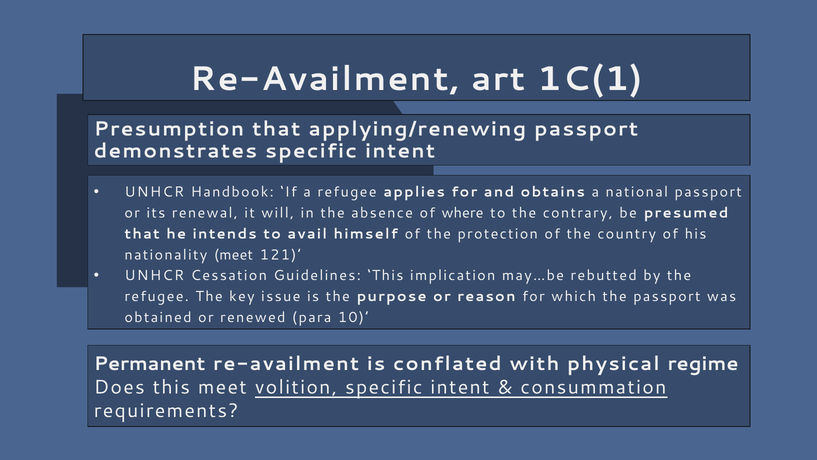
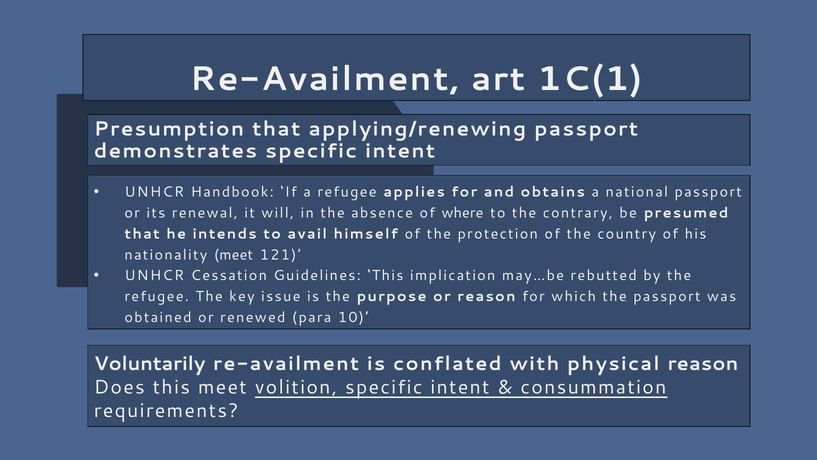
Permanent: Permanent -> Voluntarily (150, 363)
physical regime: regime -> reason (703, 363)
